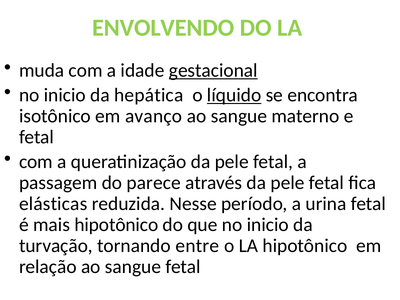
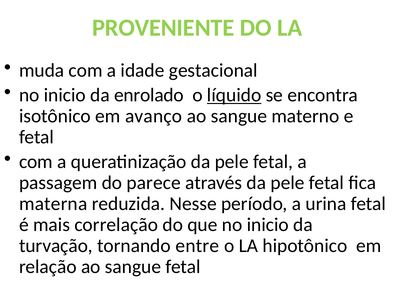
ENVOLVENDO: ENVOLVENDO -> PROVENIENTE (163, 28)
gestacional underline: present -> none (213, 71)
hepática: hepática -> enrolado (149, 95)
elásticas: elásticas -> materna (53, 204)
mais hipotônico: hipotônico -> correlação (116, 225)
